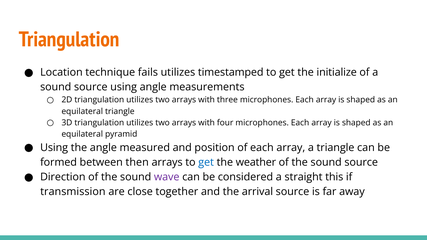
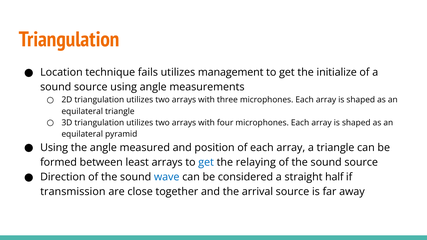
timestamped: timestamped -> management (231, 72)
then: then -> least (137, 162)
weather: weather -> relaying (256, 162)
wave colour: purple -> blue (167, 177)
this: this -> half (334, 177)
